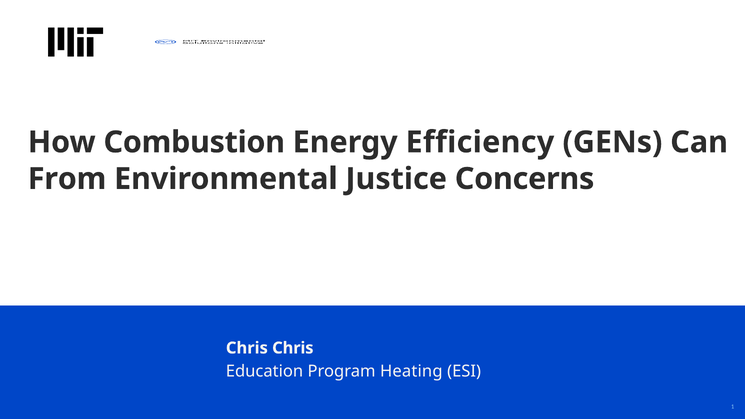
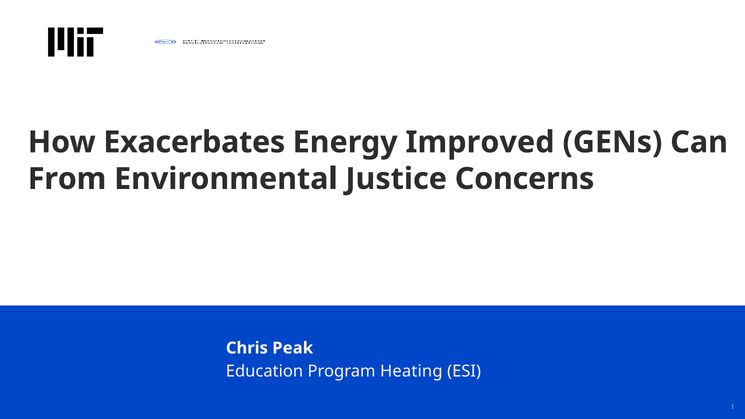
Combustion: Combustion -> Exacerbates (194, 142)
Efficiency: Efficiency -> Improved (480, 142)
Chris Chris: Chris -> Peak (293, 348)
